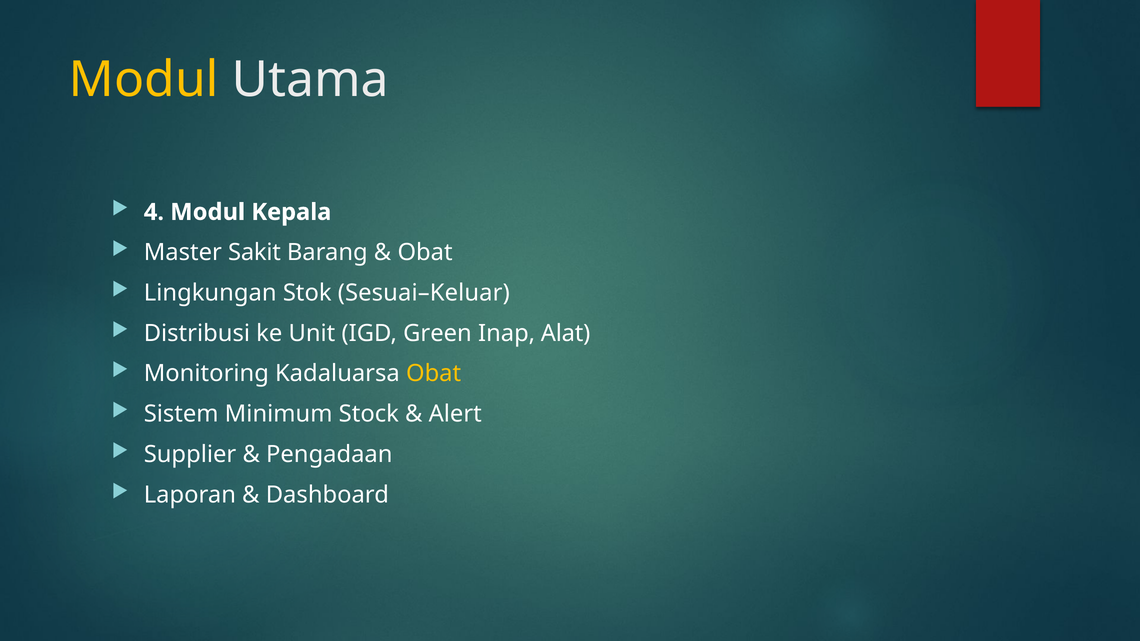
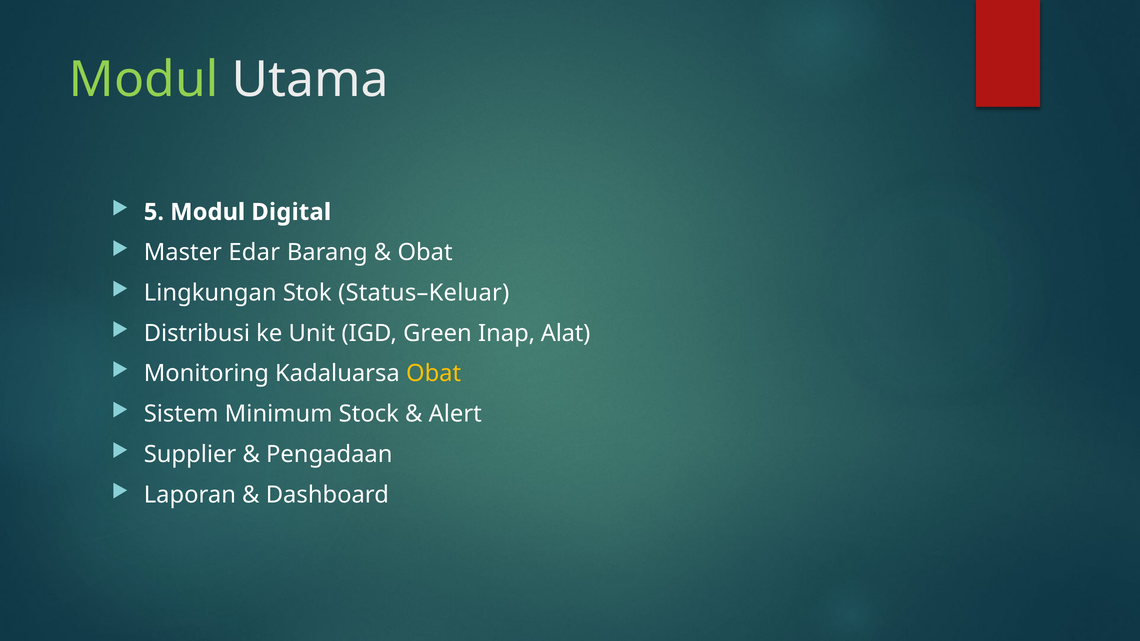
Modul colour: yellow -> light green (144, 80)
4: 4 -> 5 (154, 212)
Kepala: Kepala -> Digital (291, 212)
Sakit: Sakit -> Edar (254, 253)
Sesuai–Keluar: Sesuai–Keluar -> Status–Keluar (424, 293)
